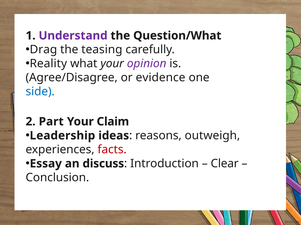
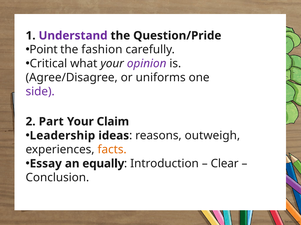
Question/What: Question/What -> Question/Pride (177, 36)
Drag: Drag -> Point (44, 50)
teasing: teasing -> fashion (102, 50)
Reality: Reality -> Critical (48, 64)
evidence: evidence -> uniforms (161, 78)
side colour: blue -> purple (40, 92)
facts colour: red -> orange (112, 150)
discuss: discuss -> equally (103, 164)
